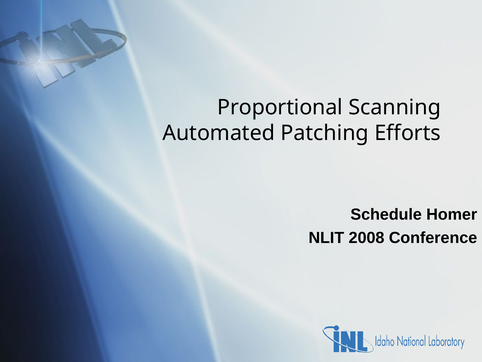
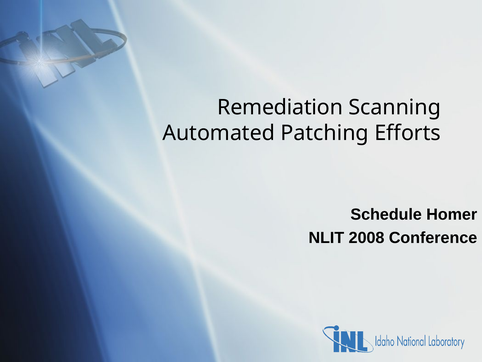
Proportional: Proportional -> Remediation (280, 107)
